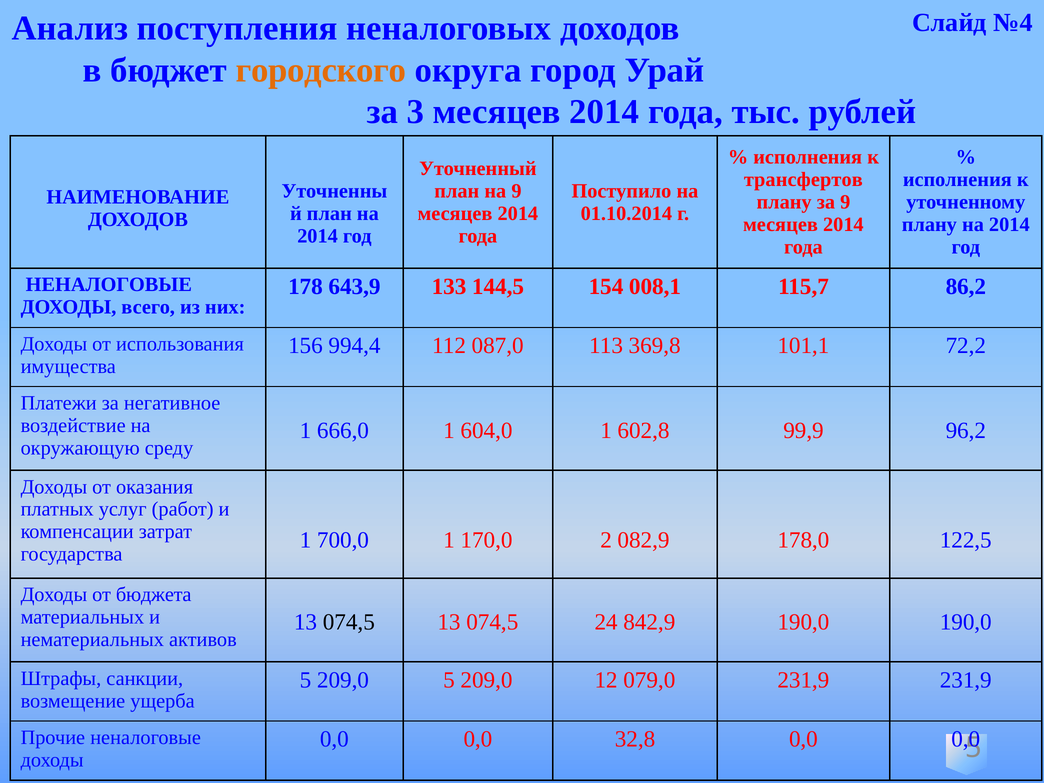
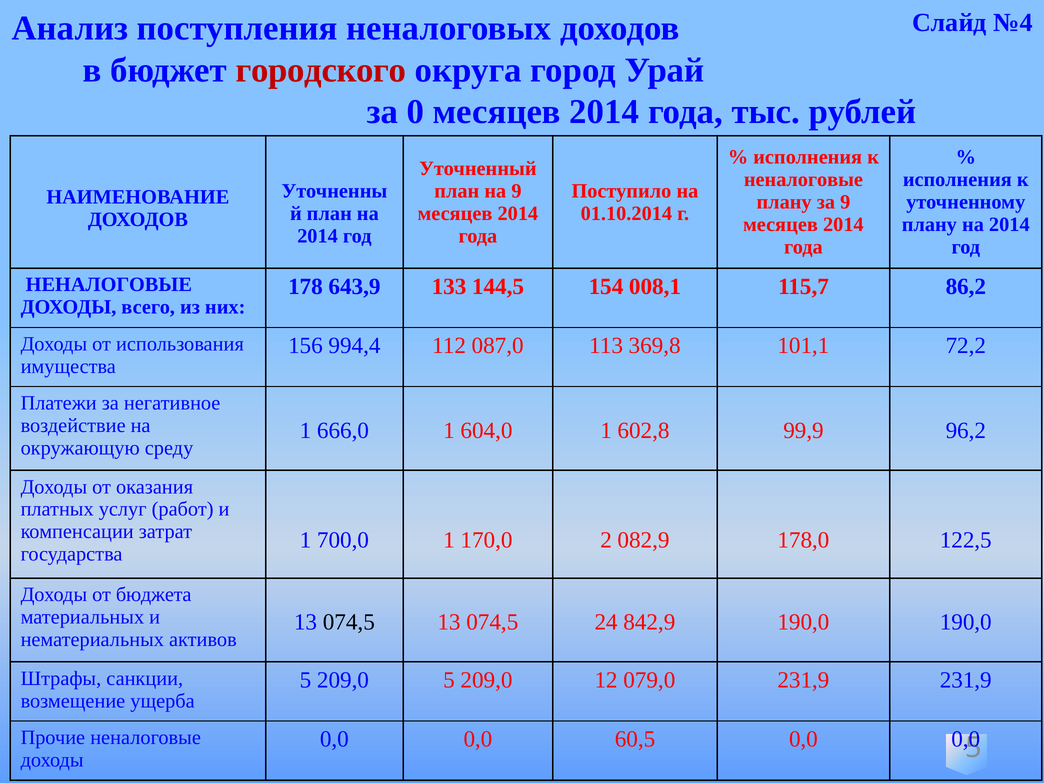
городского colour: orange -> red (321, 70)
3: 3 -> 0 (415, 112)
трансфертов: трансфертов -> неналоговые (803, 180)
32,8: 32,8 -> 60,5 (635, 739)
